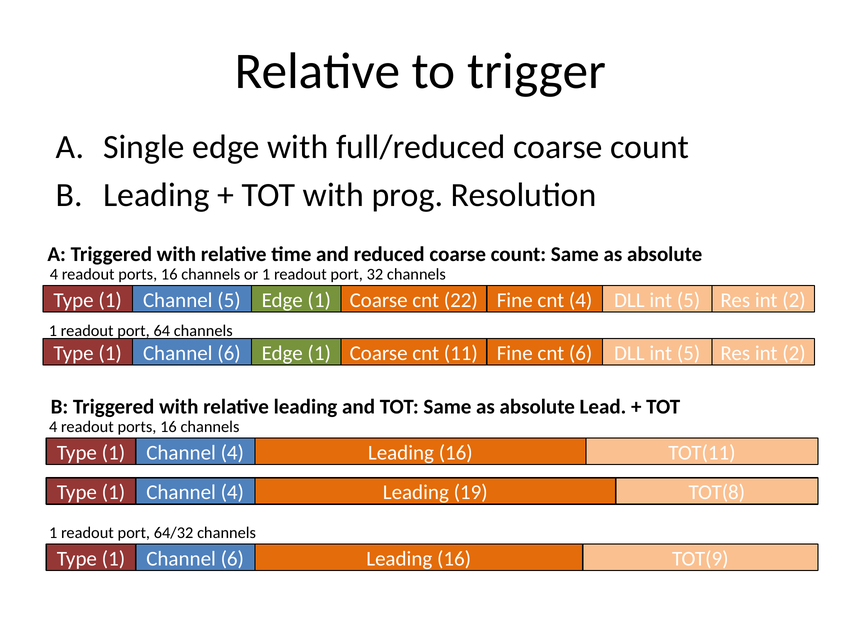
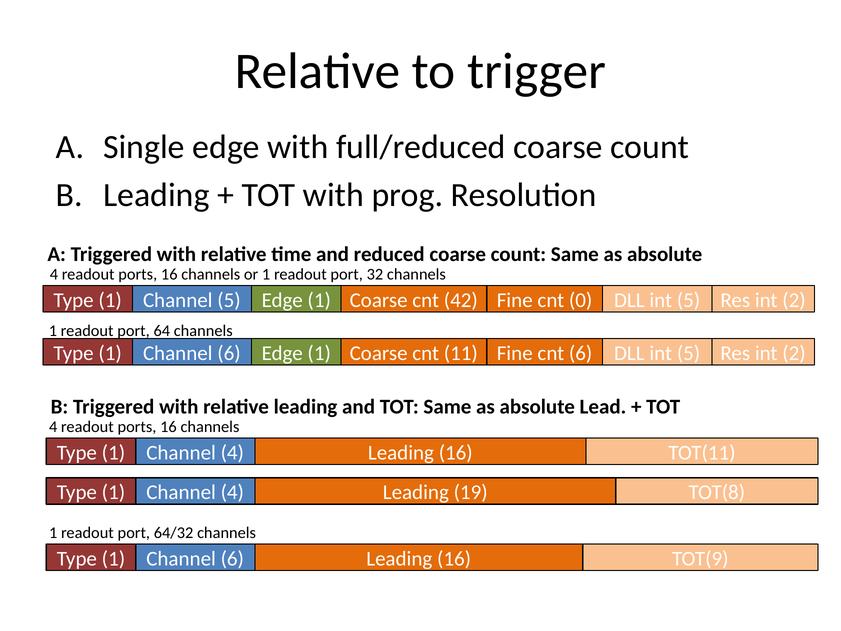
22: 22 -> 42 (461, 300)
cnt 4: 4 -> 0 (581, 300)
